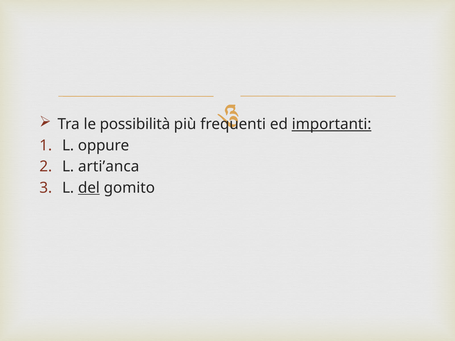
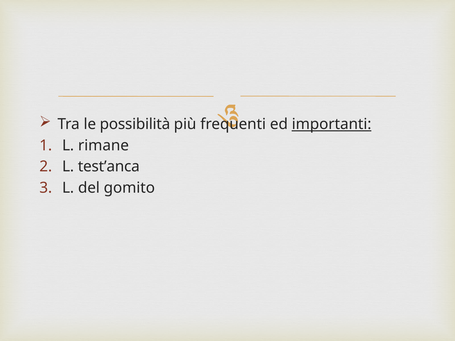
oppure: oppure -> rimane (103, 146)
arti’anca: arti’anca -> test’anca (109, 167)
del underline: present -> none (89, 188)
